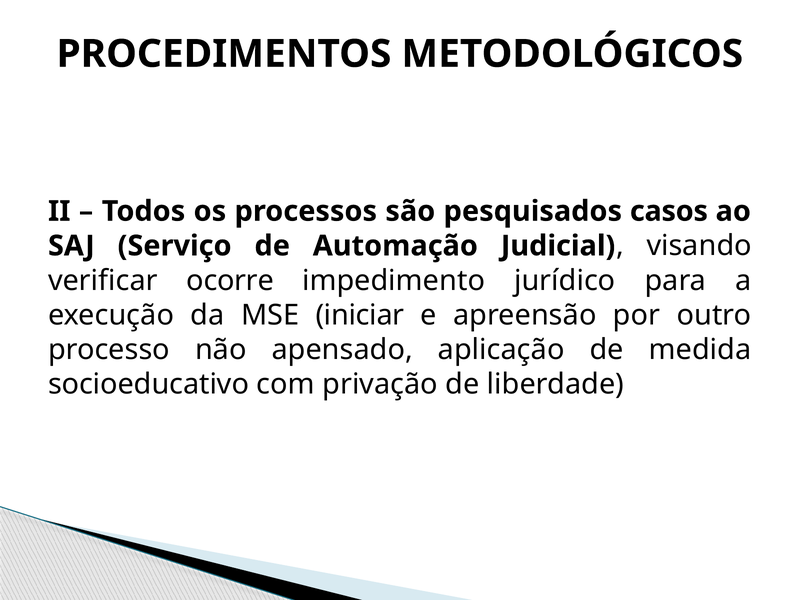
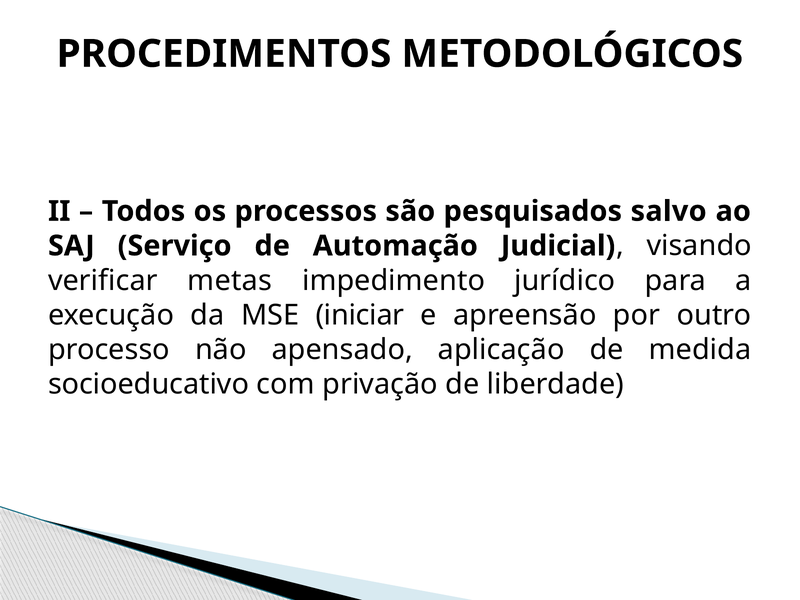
casos: casos -> salvo (669, 211)
ocorre: ocorre -> metas (230, 281)
